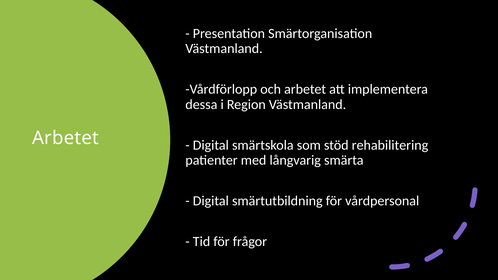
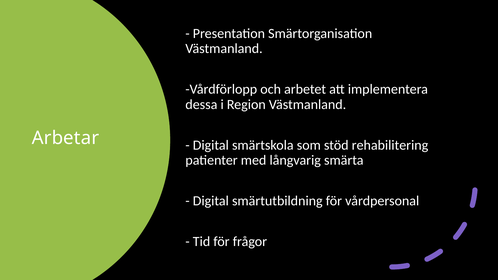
Arbetet: Arbetet -> Arbetar (65, 138)
